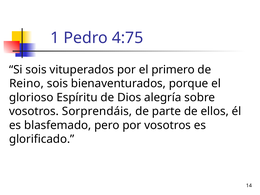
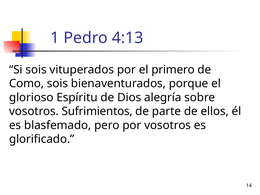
4:75: 4:75 -> 4:13 (128, 38)
Reino: Reino -> Como (27, 84)
Sorprendáis: Sorprendáis -> Sufrimientos (97, 111)
